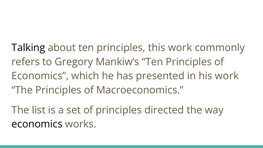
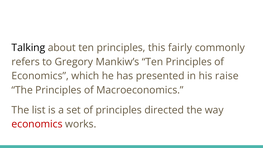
this work: work -> fairly (180, 48)
his work: work -> raise (227, 76)
economics colour: black -> red (37, 124)
